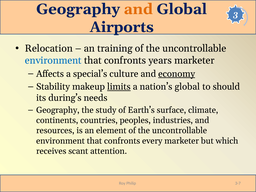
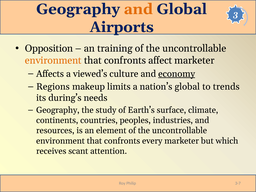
Relocation: Relocation -> Opposition (49, 48)
environment colour: blue -> orange (53, 60)
years: years -> affect (160, 60)
special’s: special’s -> viewed’s (90, 74)
Stability: Stability -> Regions (53, 87)
limits underline: present -> none (119, 87)
should: should -> trends (226, 87)
